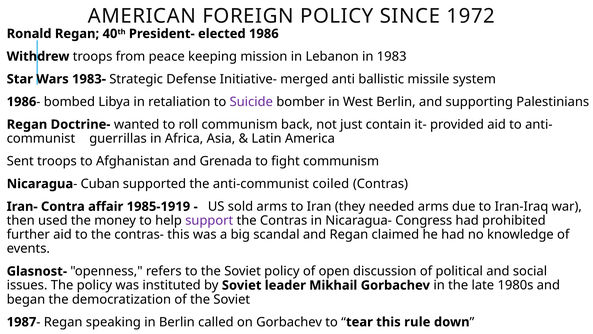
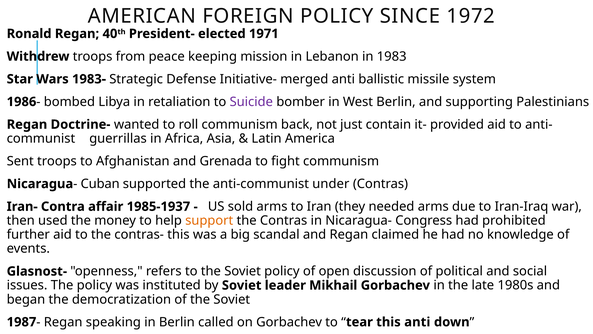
elected 1986: 1986 -> 1971 (264, 34)
coiled: coiled -> under (331, 184)
1985-1919: 1985-1919 -> 1985-1937 (158, 206)
support colour: purple -> orange (209, 220)
this rule: rule -> anti (417, 322)
